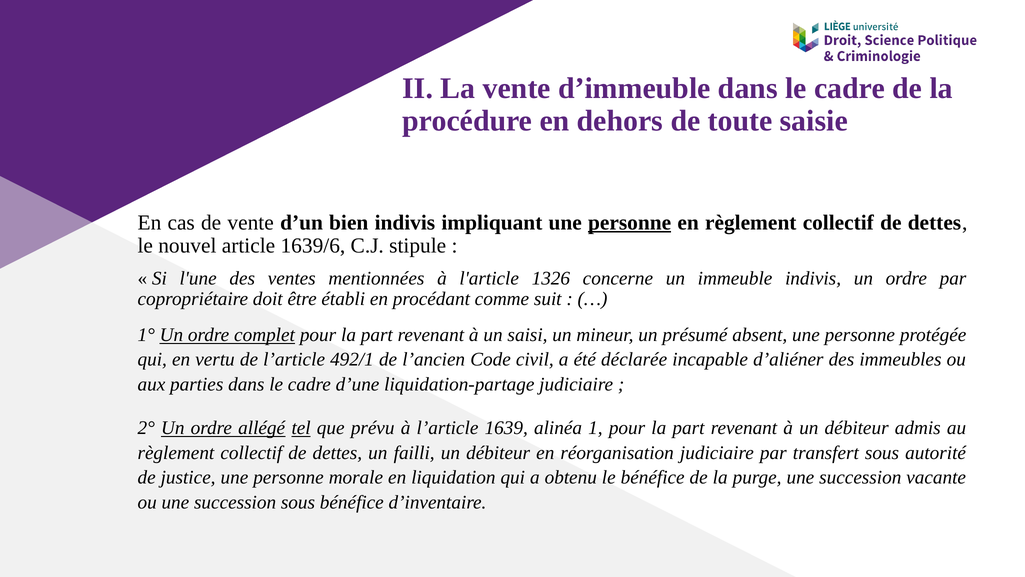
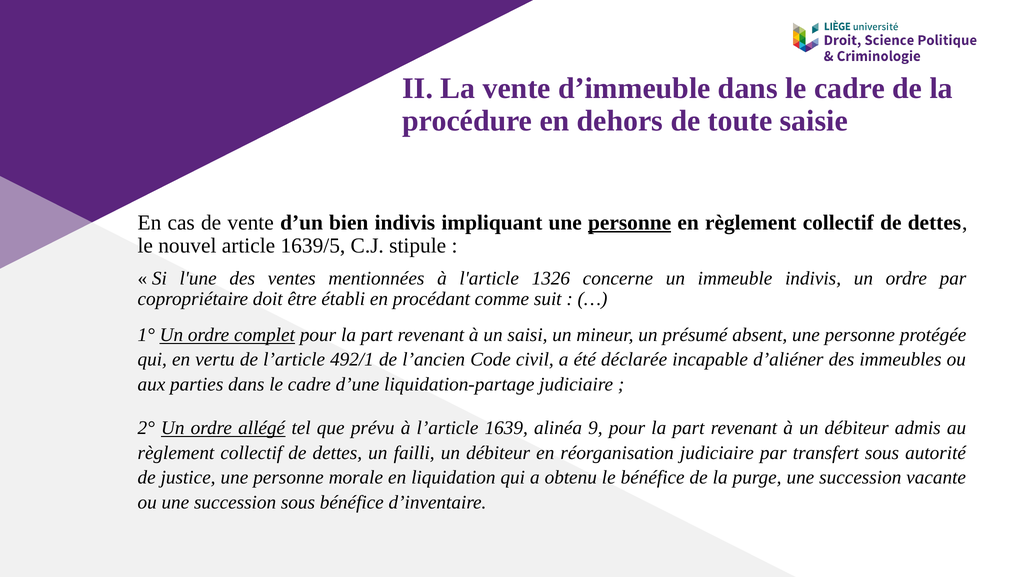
1639/6: 1639/6 -> 1639/5 (313, 246)
tel underline: present -> none (301, 428)
1: 1 -> 9 (595, 428)
